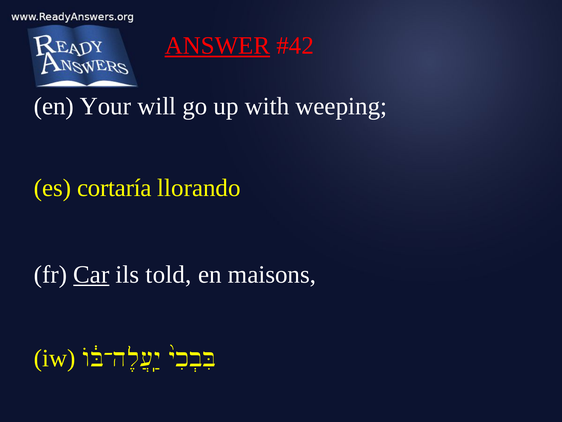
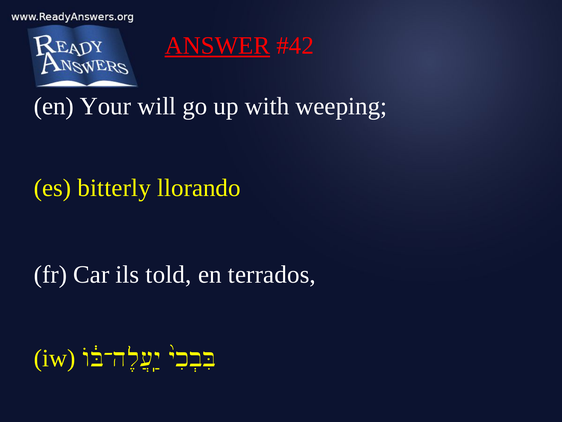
cortaría: cortaría -> bitterly (114, 188)
Car underline: present -> none (91, 274)
maisons: maisons -> terrados (272, 274)
